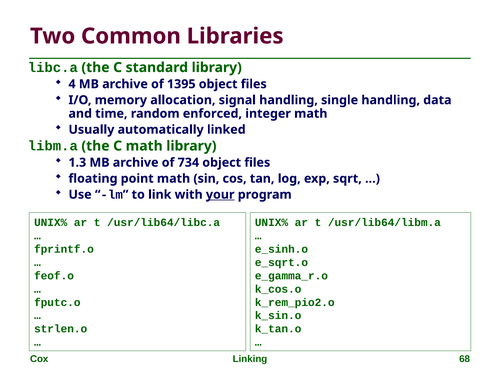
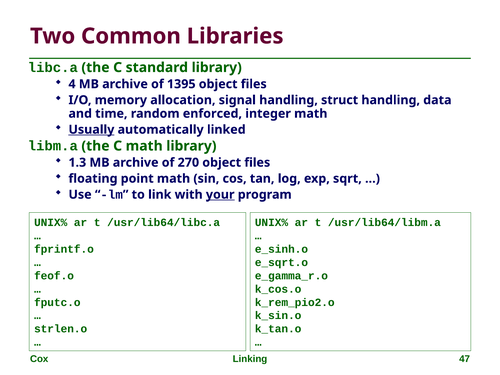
single: single -> struct (340, 100)
Usually underline: none -> present (91, 130)
734: 734 -> 270 (188, 163)
68: 68 -> 47 (465, 359)
